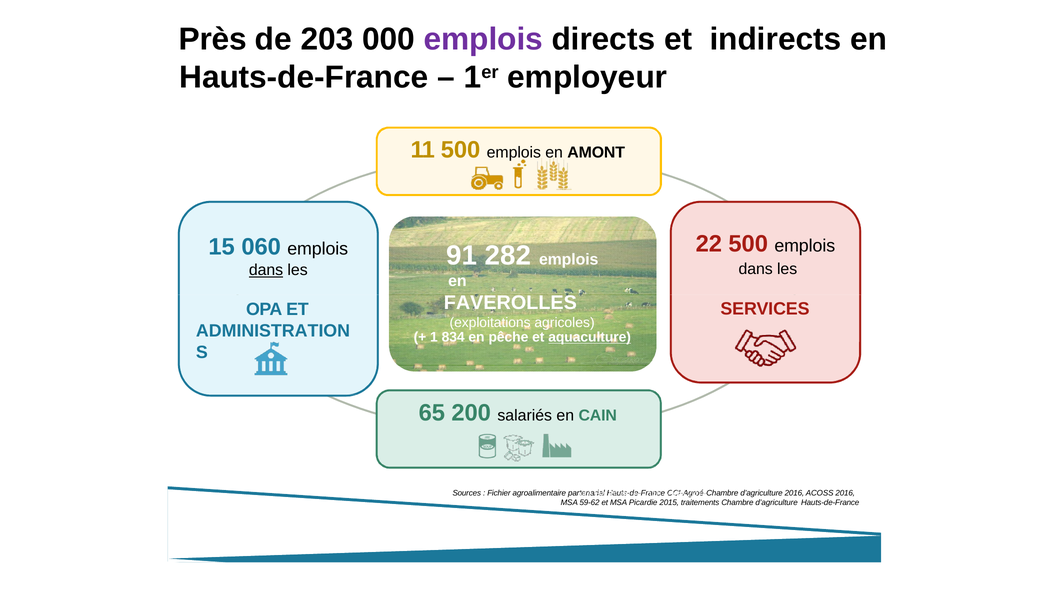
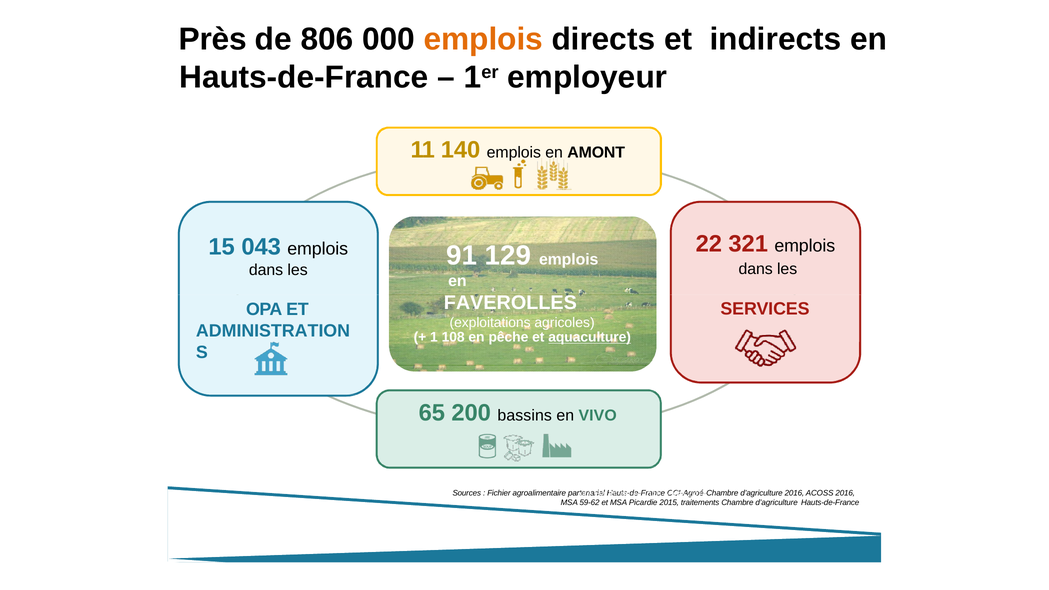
203: 203 -> 806 (327, 40)
emplois colour: purple -> orange (483, 40)
11 500: 500 -> 140 (461, 150)
22 500: 500 -> 321 (748, 244)
060: 060 -> 043 (261, 247)
282: 282 -> 129 (508, 256)
dans underline: present -> none (266, 270)
834: 834 -> 108 (453, 337)
salariés: salariés -> bassins (525, 415)
CAIN: CAIN -> VIVO (598, 415)
